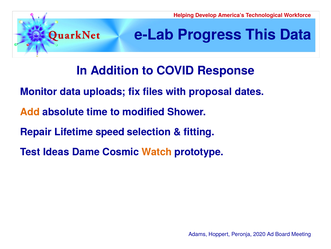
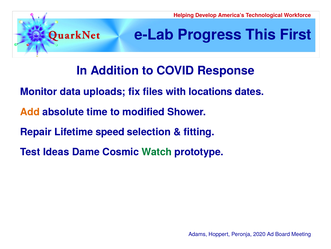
This Data: Data -> First (296, 35)
proposal: proposal -> locations (211, 92)
Watch colour: orange -> green (157, 152)
